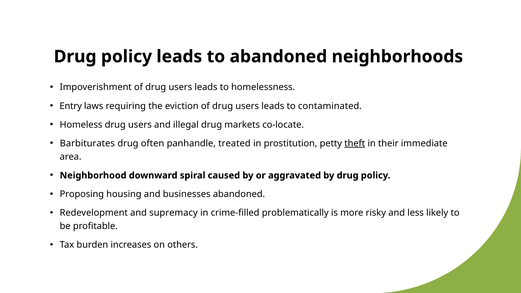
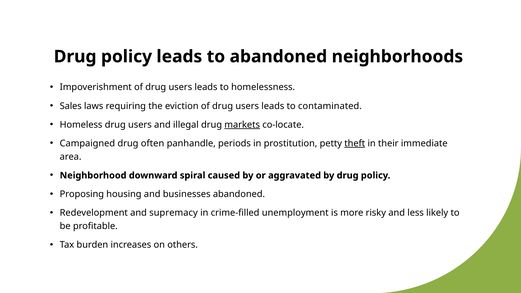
Entry: Entry -> Sales (71, 106)
markets underline: none -> present (242, 125)
Barbiturates: Barbiturates -> Campaigned (87, 143)
treated: treated -> periods (234, 143)
problematically: problematically -> unemployment (295, 213)
